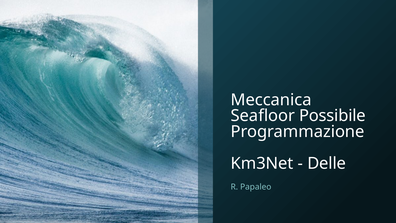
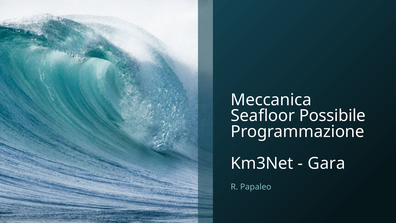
Delle: Delle -> Gara (327, 163)
